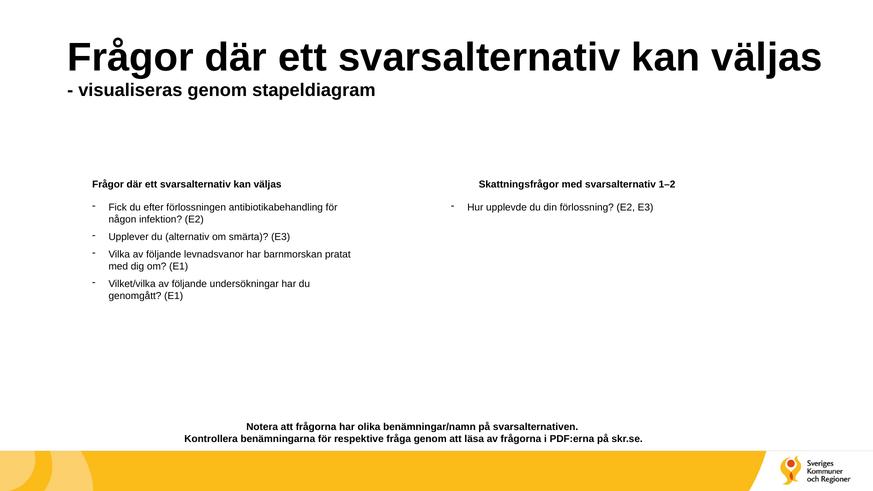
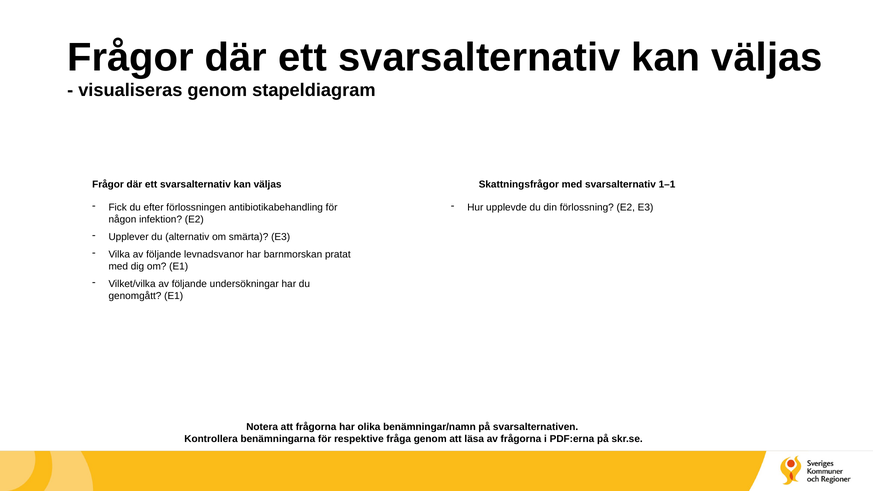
1–2: 1–2 -> 1–1 (667, 185)
